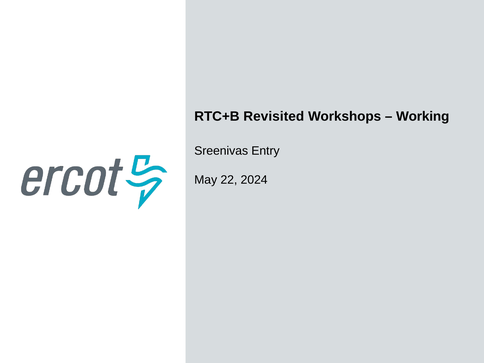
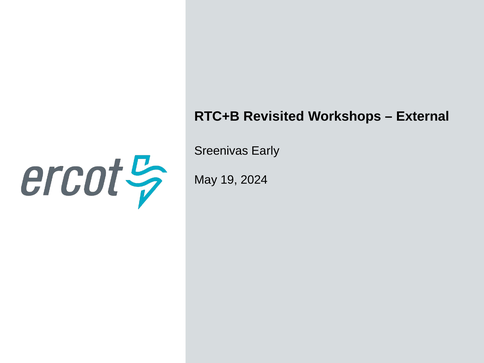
Working: Working -> External (423, 116)
Entry: Entry -> Early (265, 151)
22: 22 -> 19 (229, 180)
